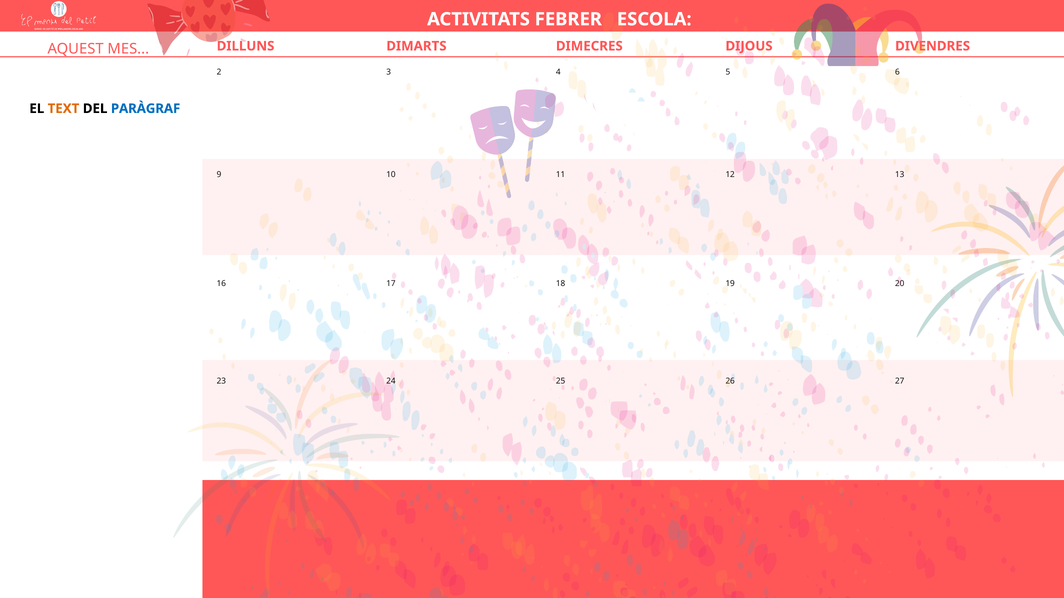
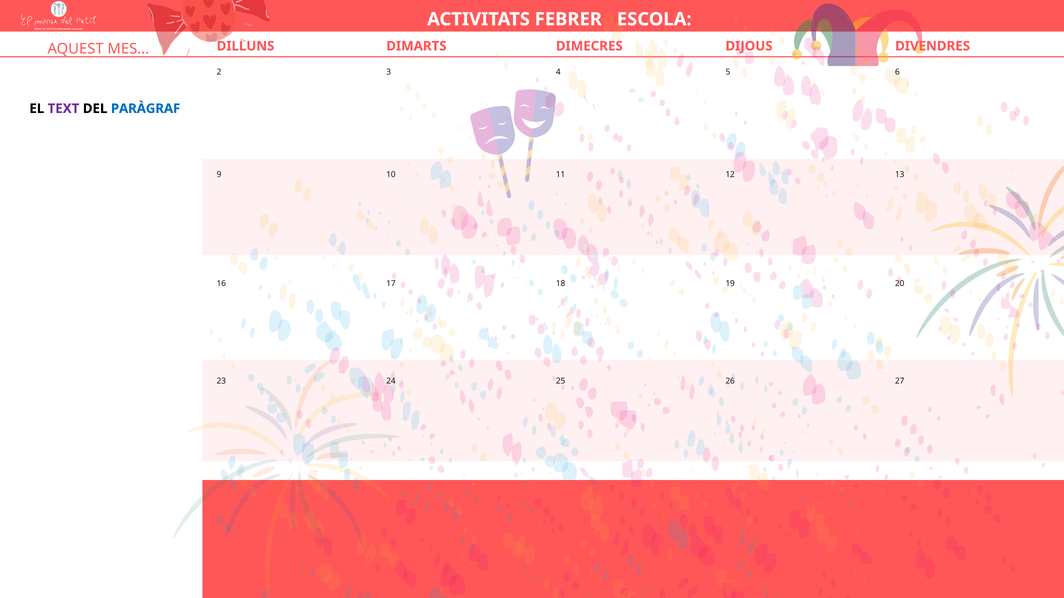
TEXT colour: orange -> purple (63, 109)
